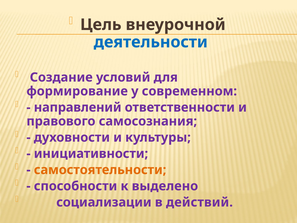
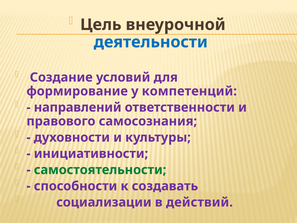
современном: современном -> компетенций (189, 91)
самостоятельности colour: orange -> green (100, 170)
выделено: выделено -> создавать (165, 186)
